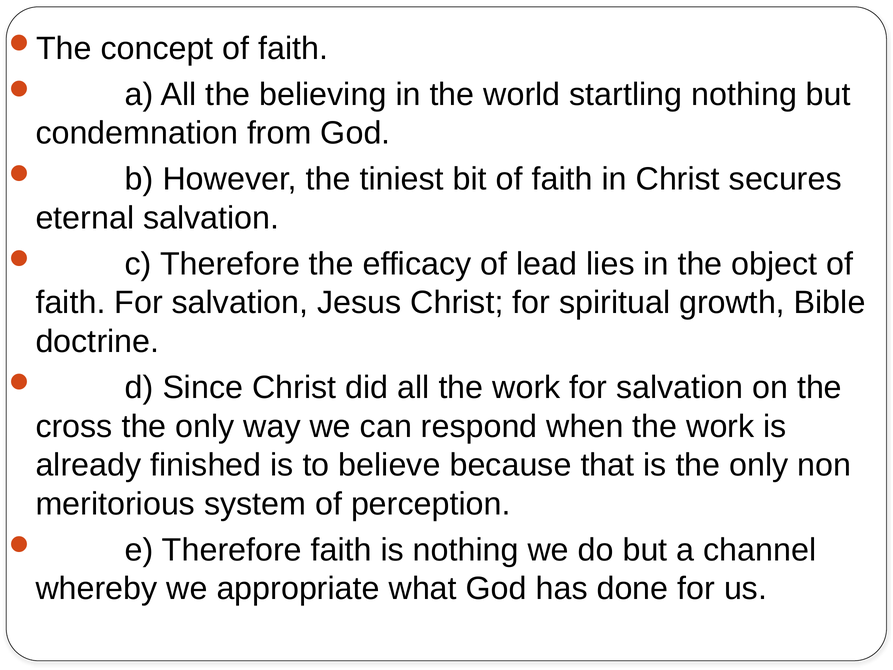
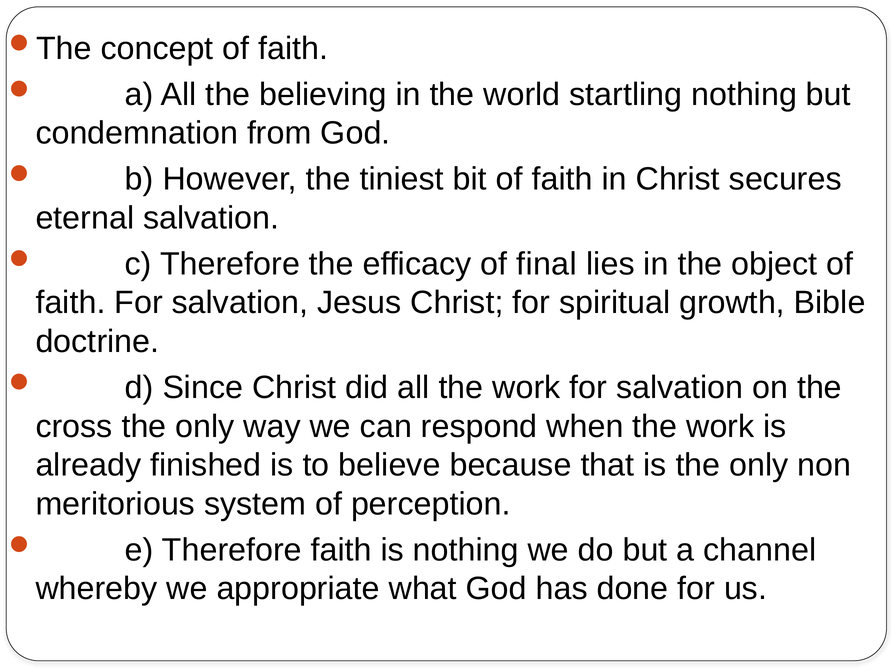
lead: lead -> final (547, 264)
